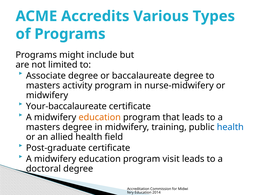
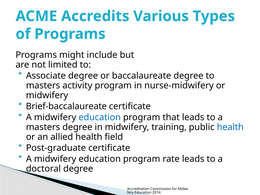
Your-baccalaureate: Your-baccalaureate -> Brief-baccalaureate (66, 106)
education colour: orange -> blue (100, 117)
visit: visit -> rate (171, 159)
